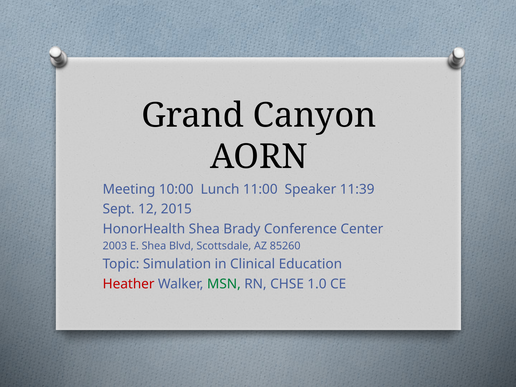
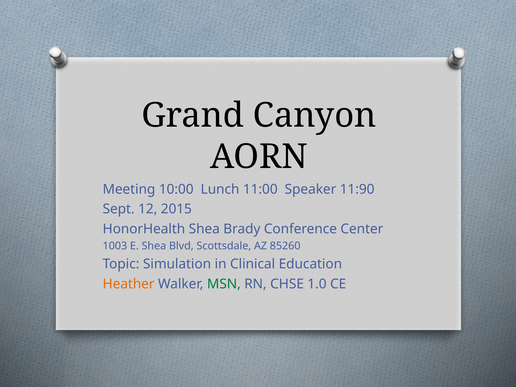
11:39: 11:39 -> 11:90 (357, 189)
2003: 2003 -> 1003 (115, 246)
Heather colour: red -> orange (129, 284)
